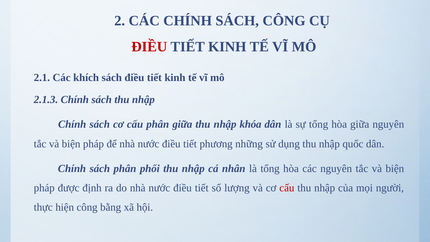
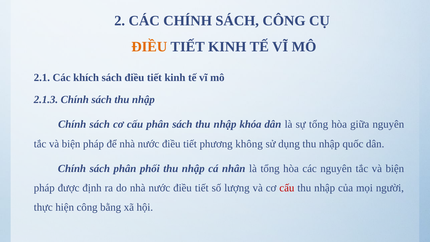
ĐIỀU colour: red -> orange (149, 47)
phân giữa: giữa -> sách (182, 124)
những: những -> không (249, 144)
